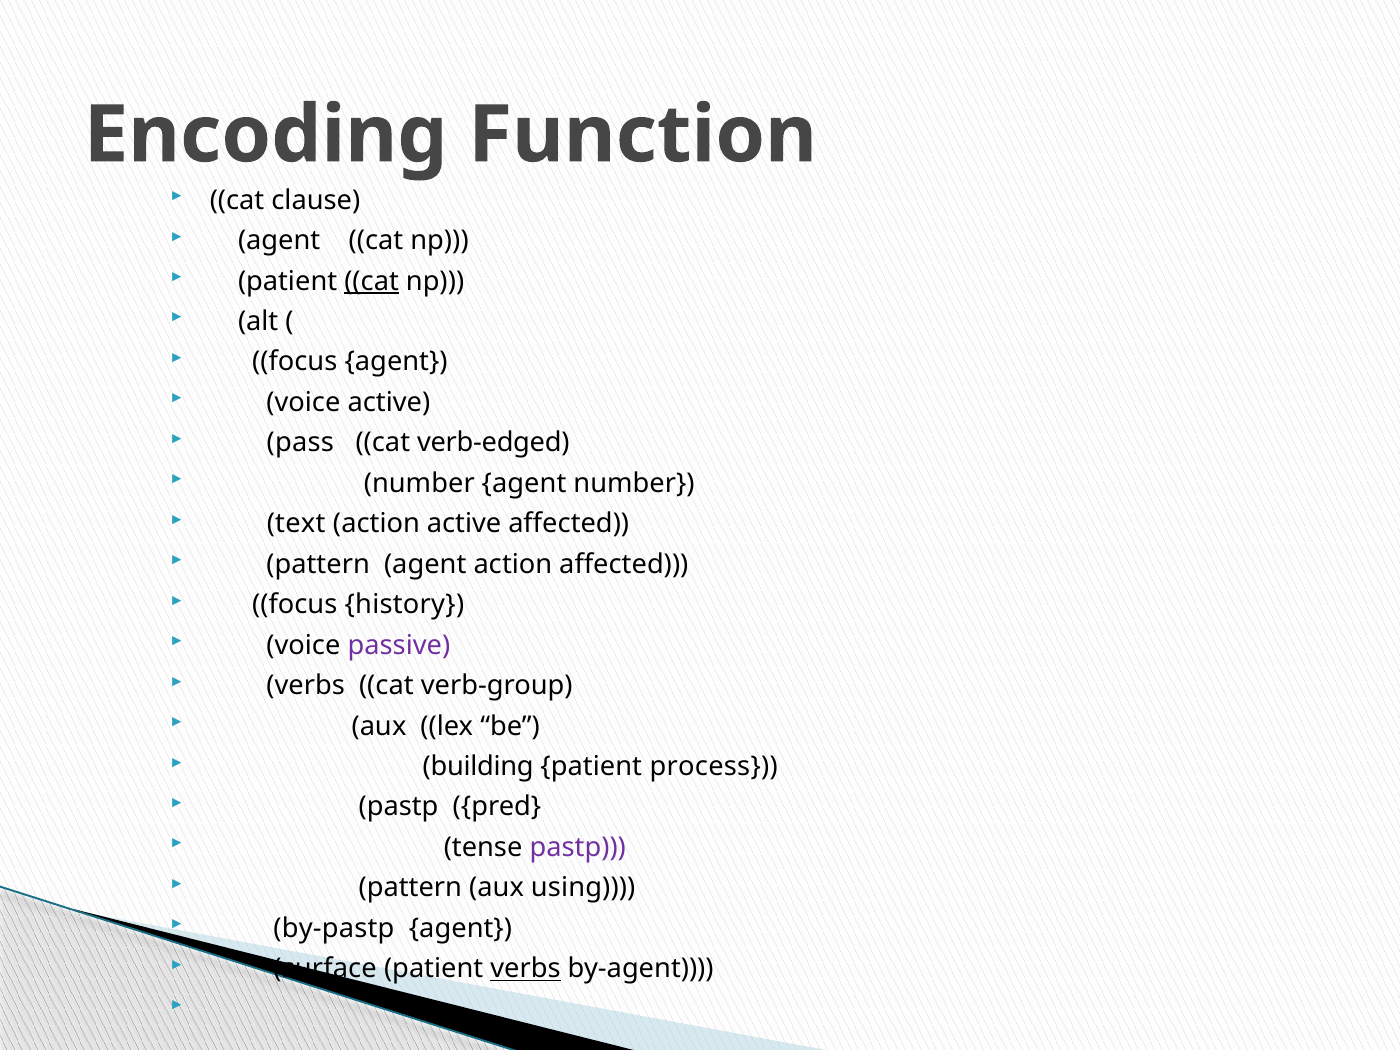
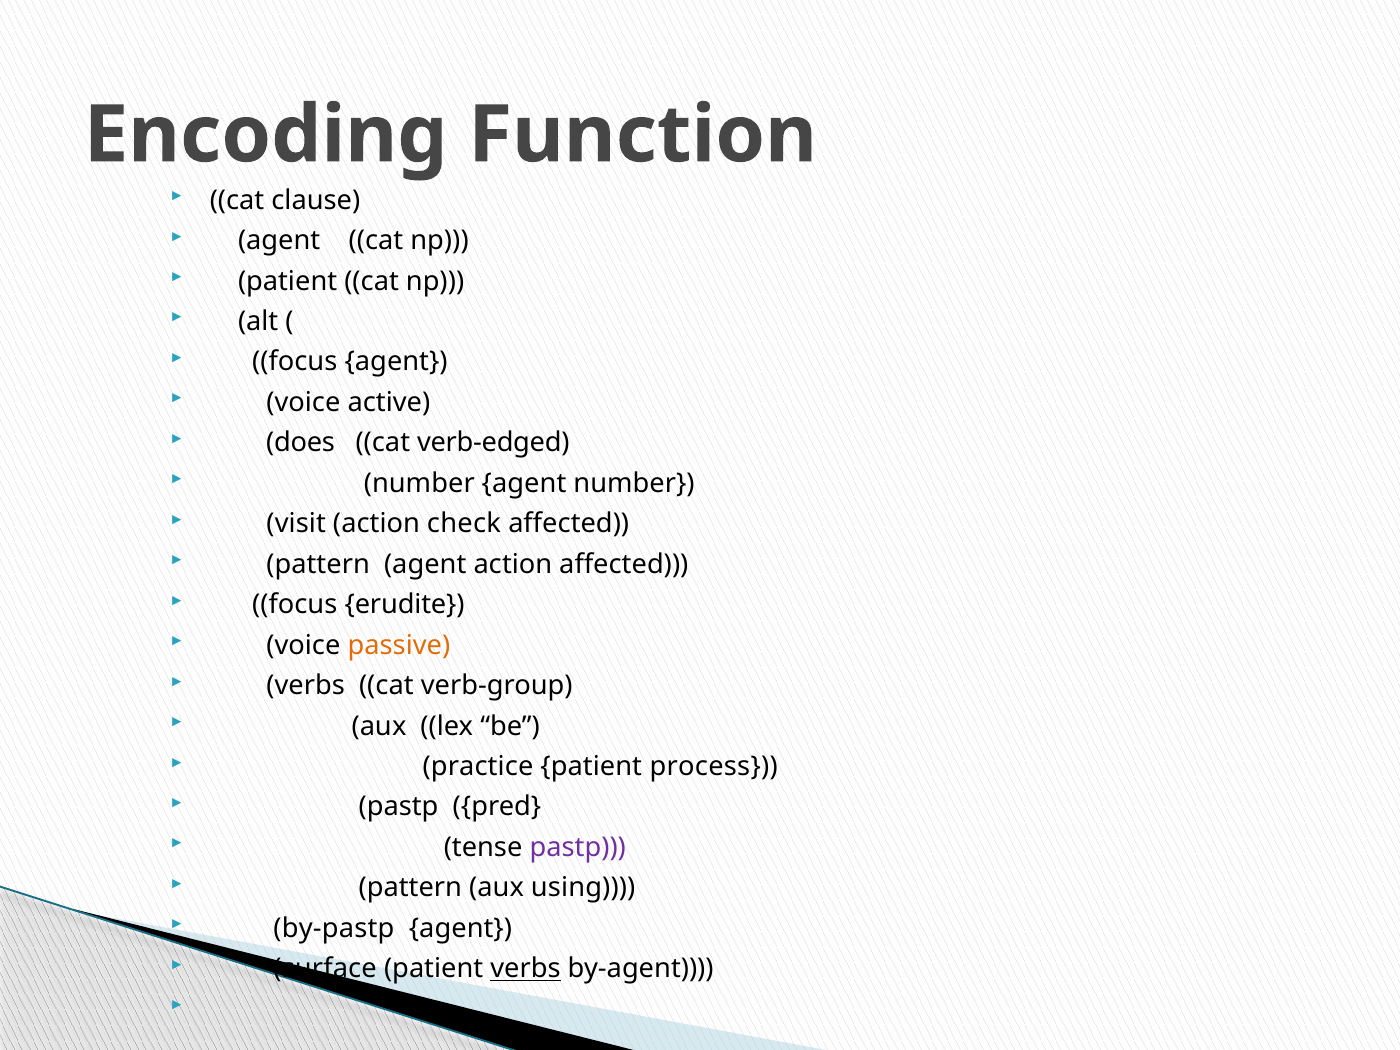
cat underline: present -> none (372, 281)
pass: pass -> does (301, 443)
text: text -> visit (296, 524)
action active: active -> check (464, 524)
history: history -> erudite (405, 605)
passive colour: purple -> orange (399, 645)
building: building -> practice (478, 767)
